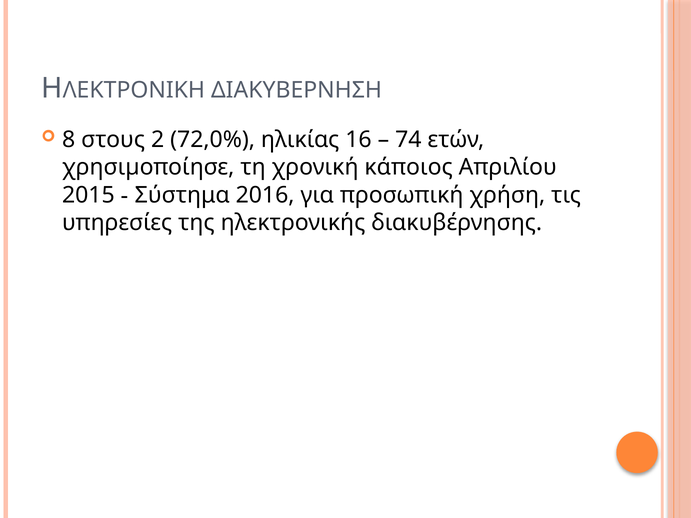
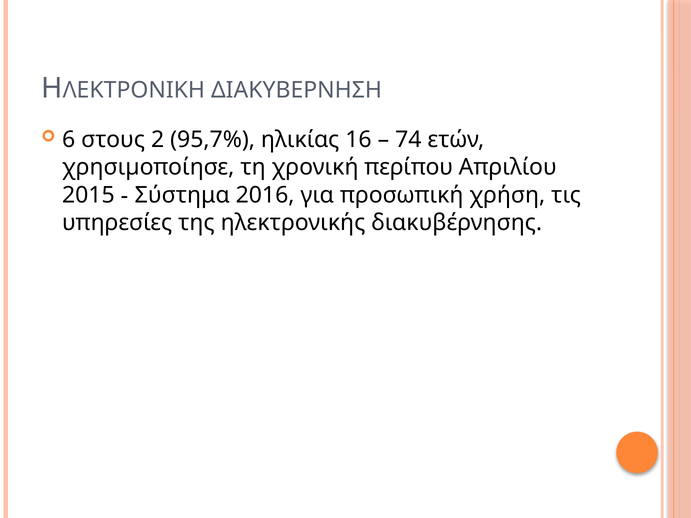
8: 8 -> 6 (69, 140)
72,0%: 72,0% -> 95,7% (213, 140)
κάποιος: κάποιος -> περίπου (409, 167)
